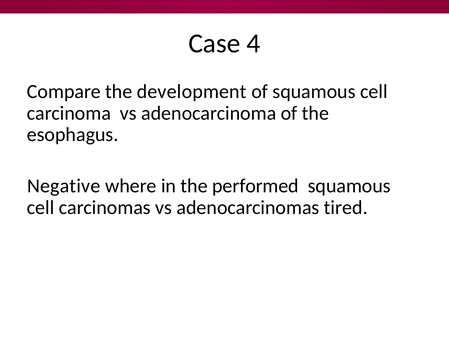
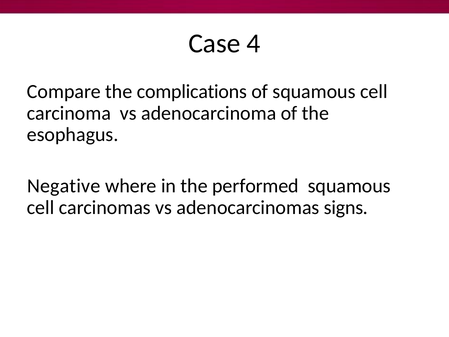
development: development -> complications (192, 91)
tired: tired -> signs (346, 207)
